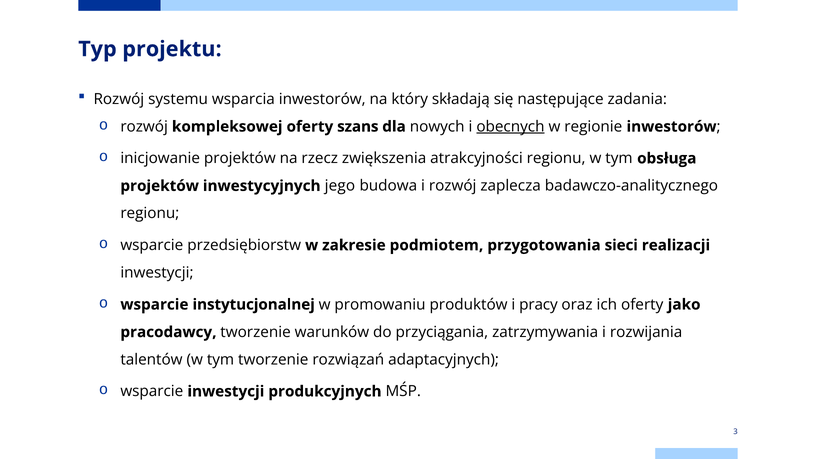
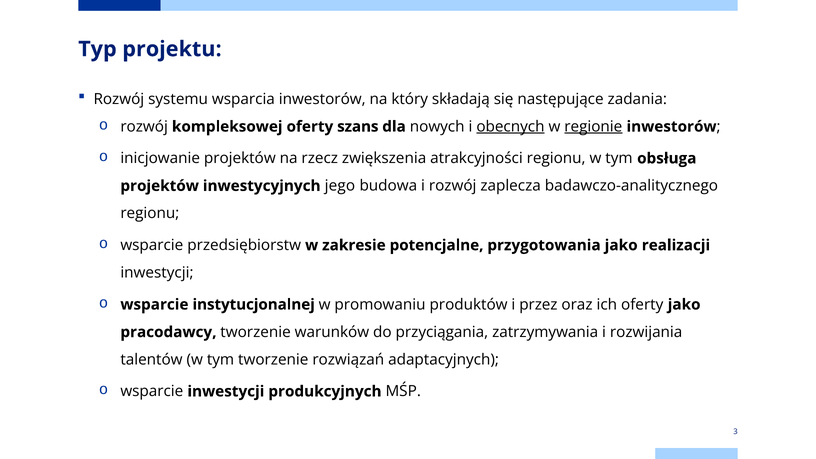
regionie underline: none -> present (593, 127)
podmiotem: podmiotem -> potencjalne (437, 245)
przygotowania sieci: sieci -> jako (621, 245)
pracy: pracy -> przez (538, 305)
